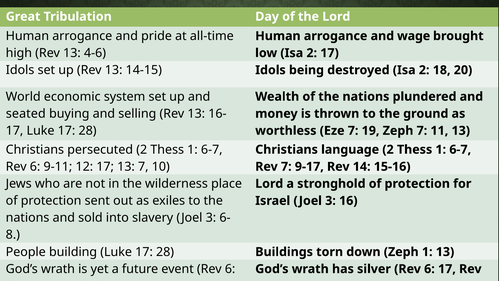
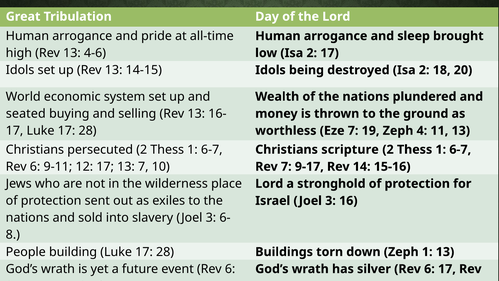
wage: wage -> sleep (414, 36)
Zeph 7: 7 -> 4 (422, 131)
language: language -> scripture (350, 149)
